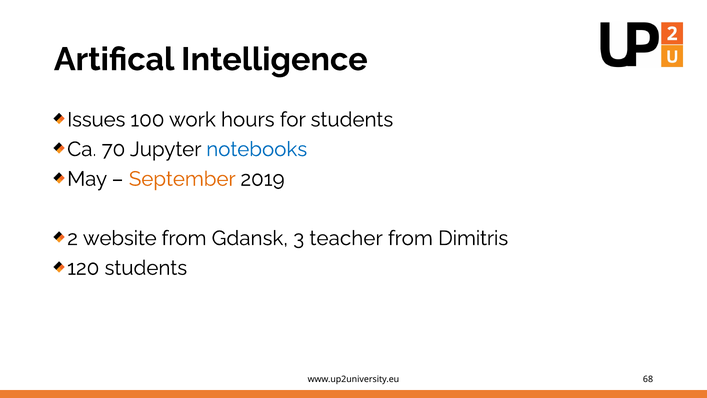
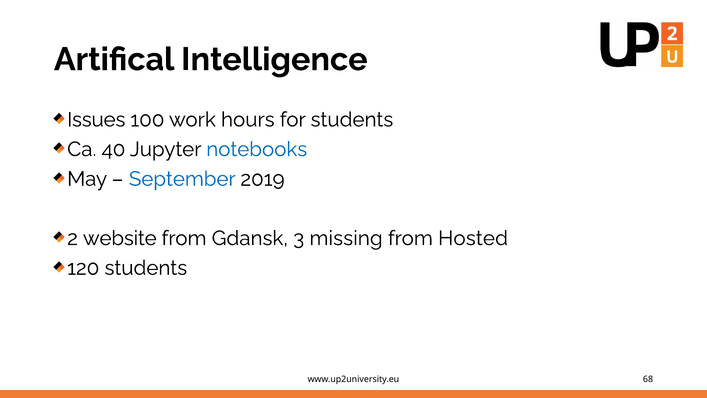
70: 70 -> 40 (113, 149)
September colour: orange -> blue (182, 179)
teacher: teacher -> missing (346, 238)
Dimitris: Dimitris -> Hosted (473, 238)
